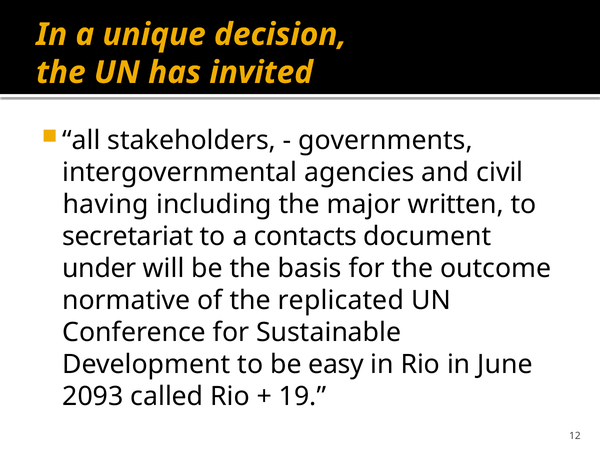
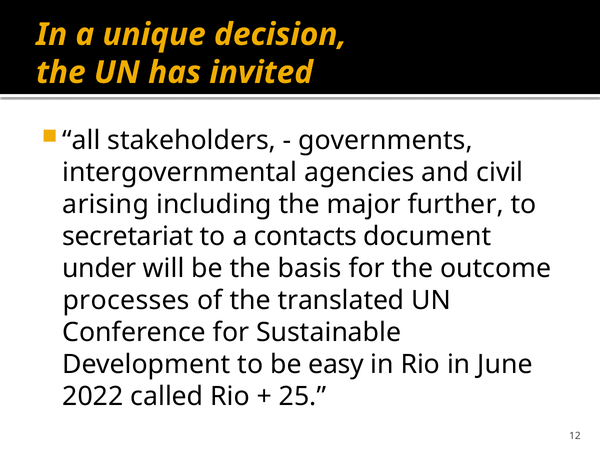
having: having -> arising (106, 204)
written: written -> further (456, 204)
normative: normative -> processes (126, 300)
replicated: replicated -> translated (341, 300)
2093: 2093 -> 2022 (93, 396)
19: 19 -> 25 (303, 396)
